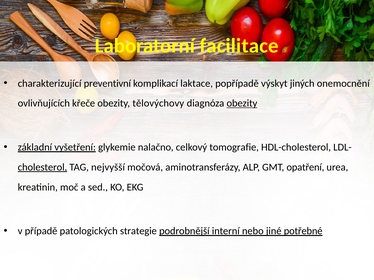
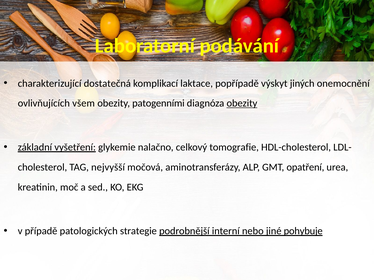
facilitace: facilitace -> podávání (239, 46)
preventivní: preventivní -> dostatečná (107, 84)
křeče: křeče -> všem (84, 103)
tělovýchovy: tělovýchovy -> patogenními (158, 103)
cholesterol underline: present -> none (42, 167)
potřebné: potřebné -> pohybuje (303, 231)
